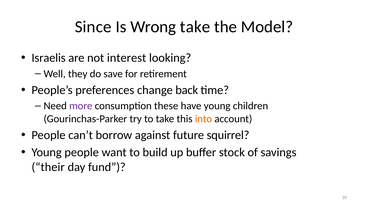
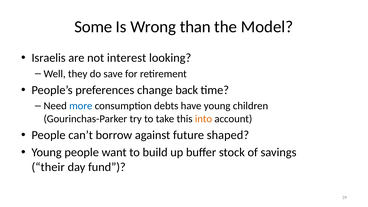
Since: Since -> Some (93, 27)
Wrong take: take -> than (195, 27)
more colour: purple -> blue (81, 106)
these: these -> debts (166, 106)
squirrel: squirrel -> shaped (228, 135)
